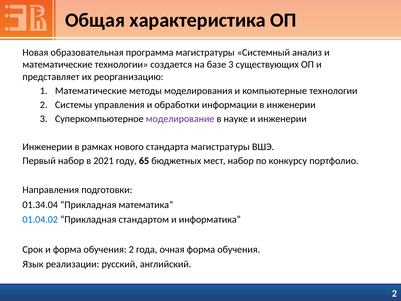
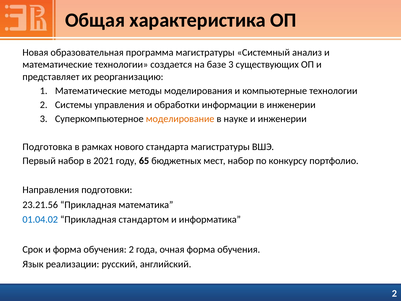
моделирование colour: purple -> orange (180, 119)
Инженерии: Инженерии -> Подготовка (47, 147)
01.34.04: 01.34.04 -> 23.21.56 (40, 205)
